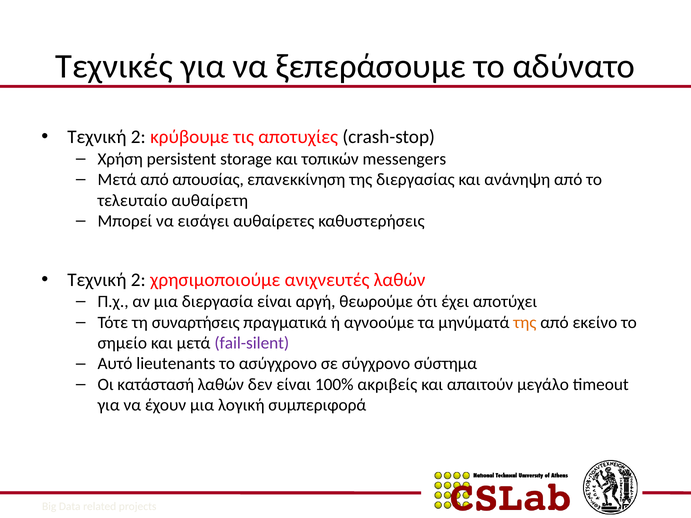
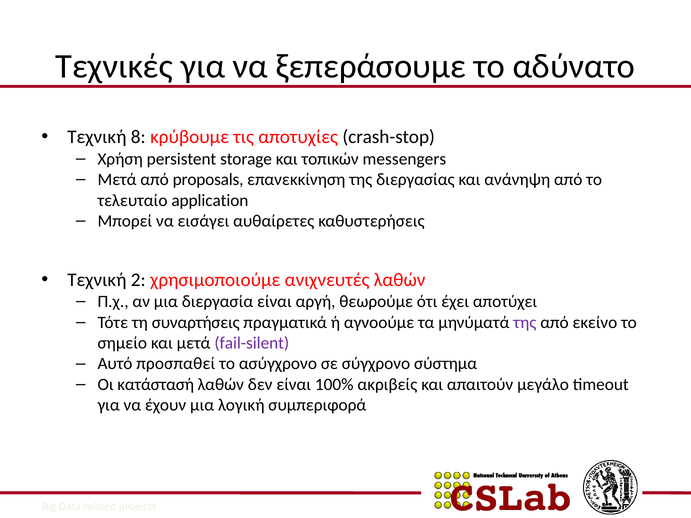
2: 2 -> 8 (138, 137)
απουσίας: απουσίας -> proposals (208, 180)
αυθαίρετη: αυθαίρετη -> application (210, 200)
της colour: orange -> purple (525, 322)
lieutenants: lieutenants -> προσπαθεί (176, 364)
